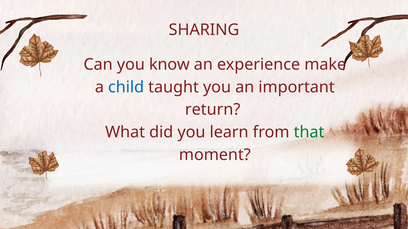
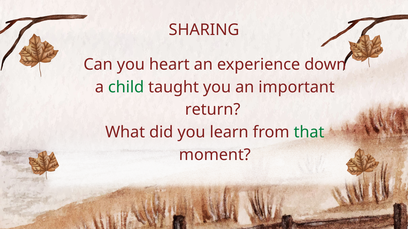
know: know -> heart (169, 65)
make: make -> down (325, 65)
child colour: blue -> green (126, 87)
